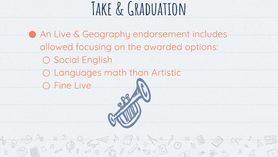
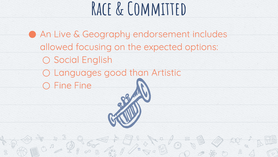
Take: Take -> Race (102, 9)
Graduation: Graduation -> Committed (157, 9)
awarded: awarded -> expected (163, 47)
math: math -> good (115, 72)
Fine Live: Live -> Fine (83, 85)
